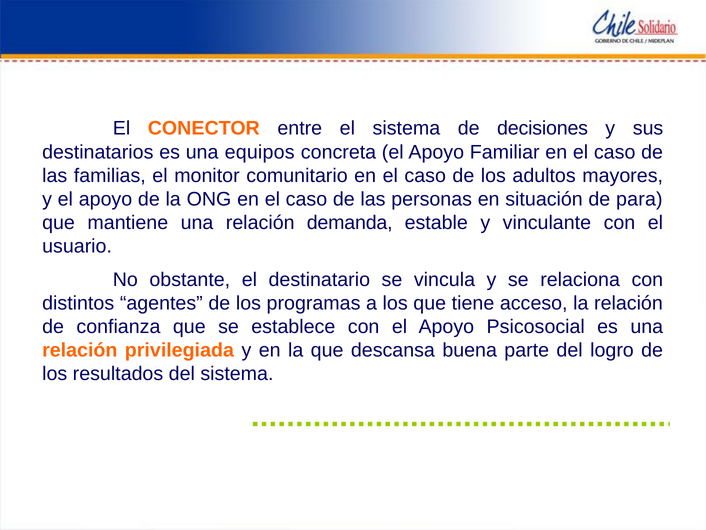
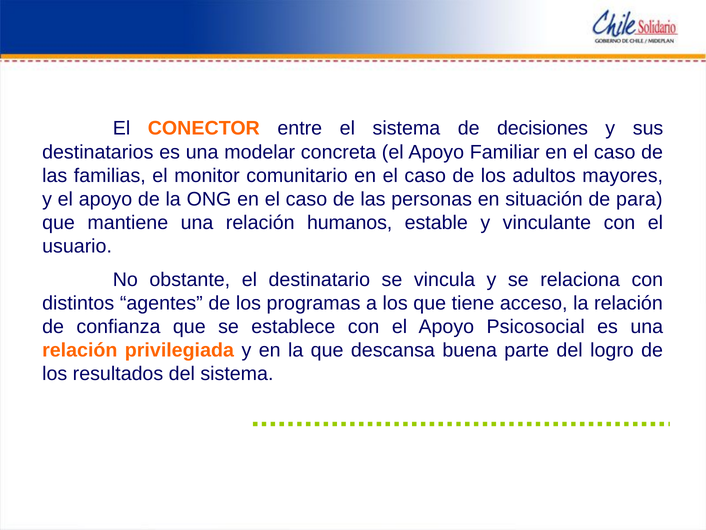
equipos: equipos -> modelar (260, 152)
demanda: demanda -> humanos (350, 223)
